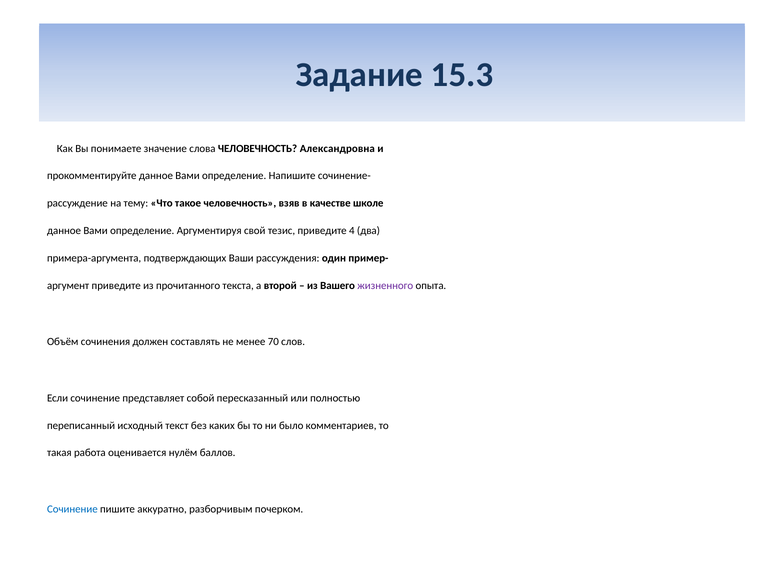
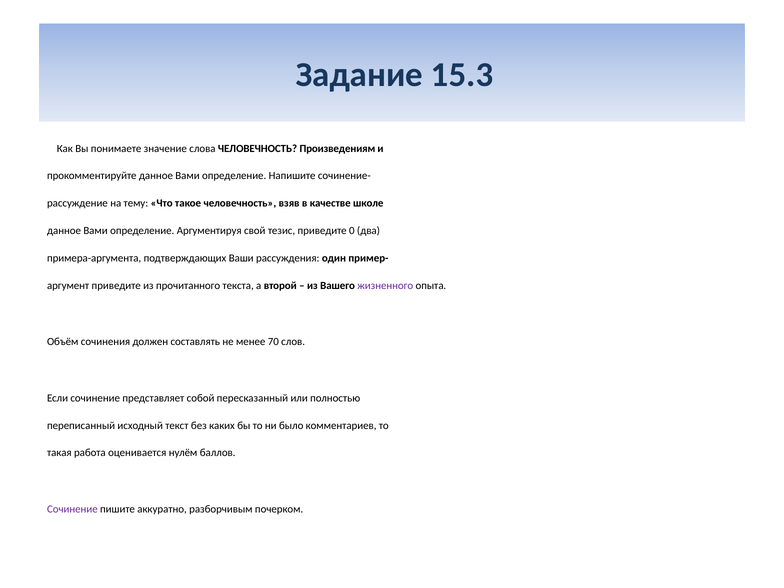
Александровна: Александровна -> Произведениям (337, 148)
4: 4 -> 0 (352, 231)
Сочинение colour: blue -> purple (72, 509)
